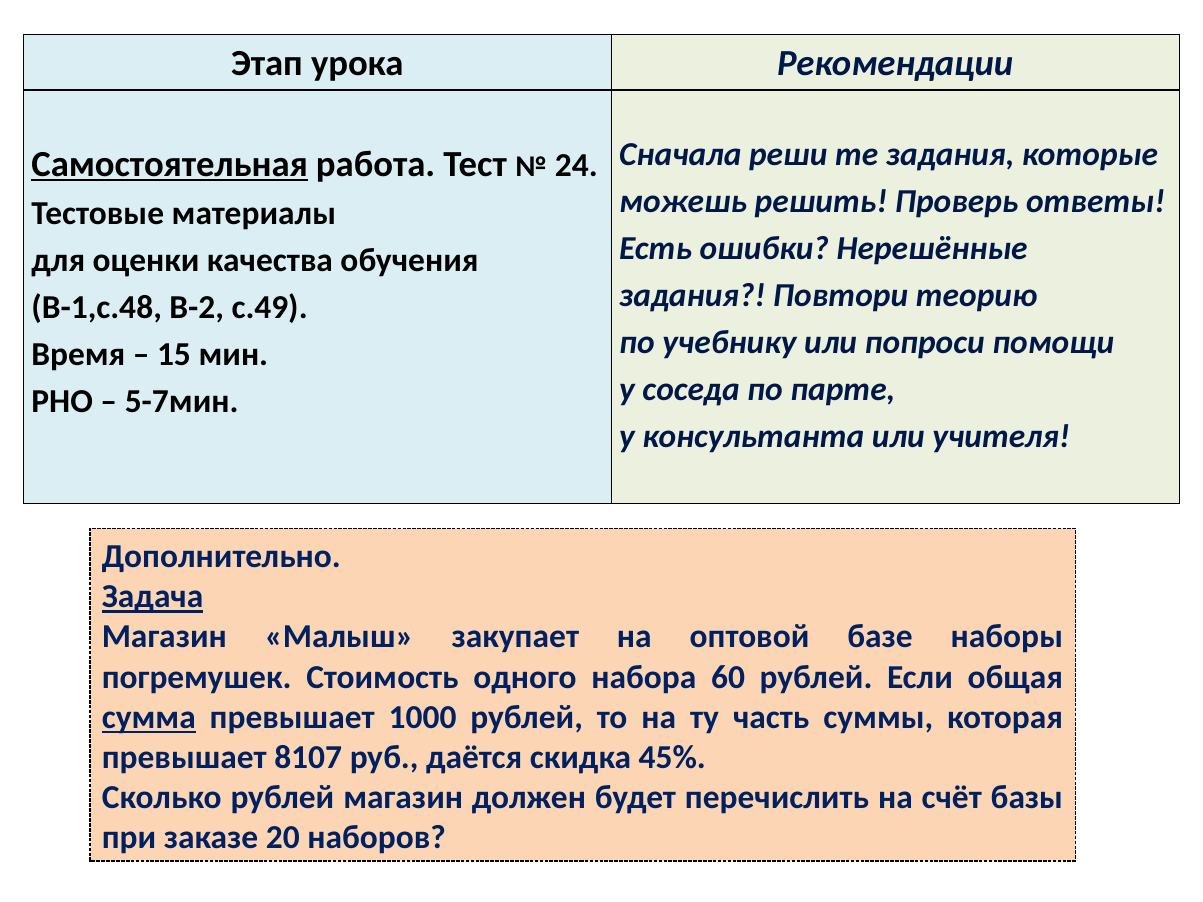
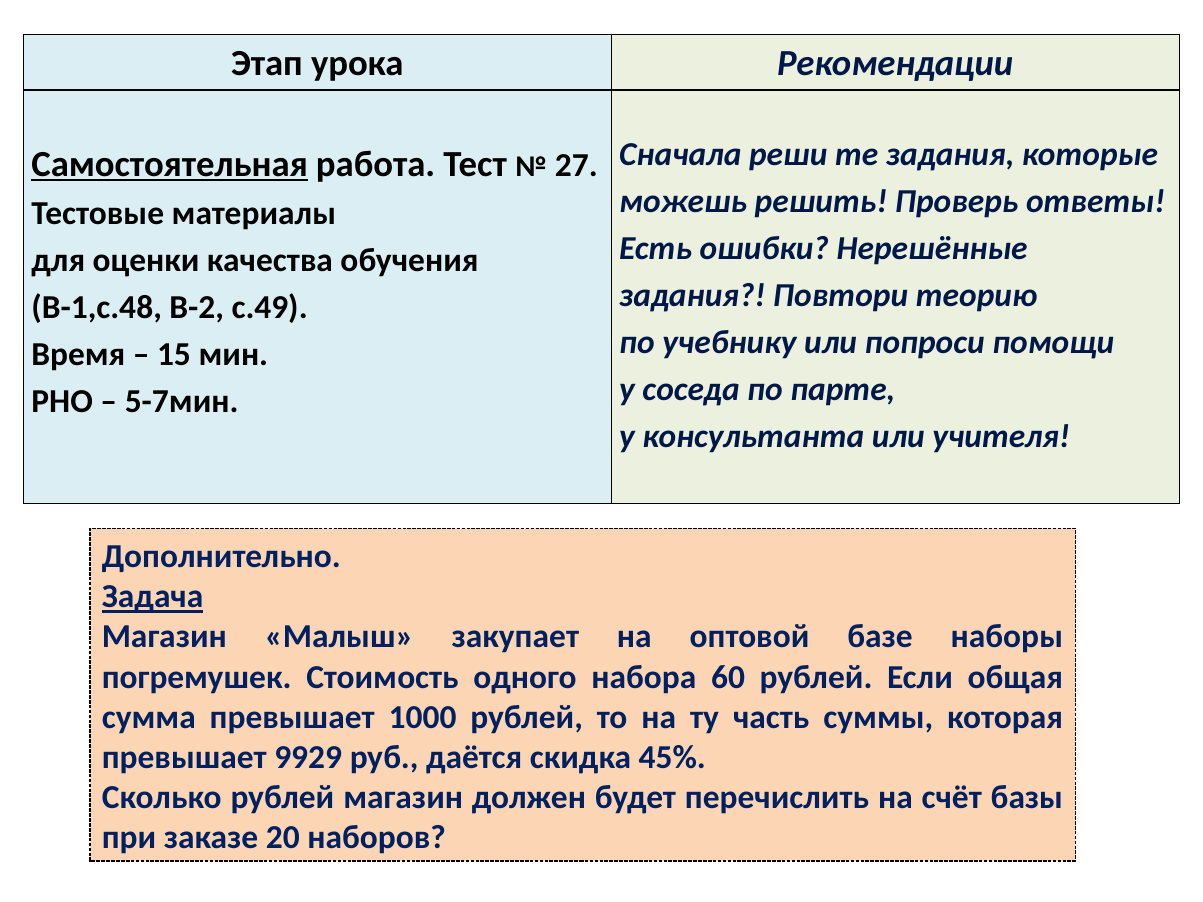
24: 24 -> 27 (576, 165)
сумма underline: present -> none (149, 717)
8107: 8107 -> 9929 (308, 757)
